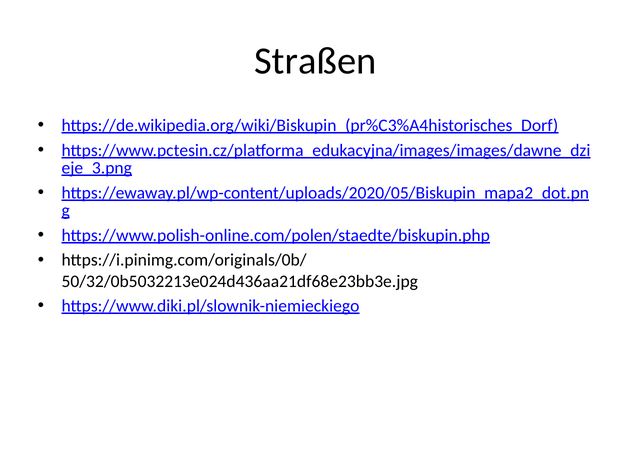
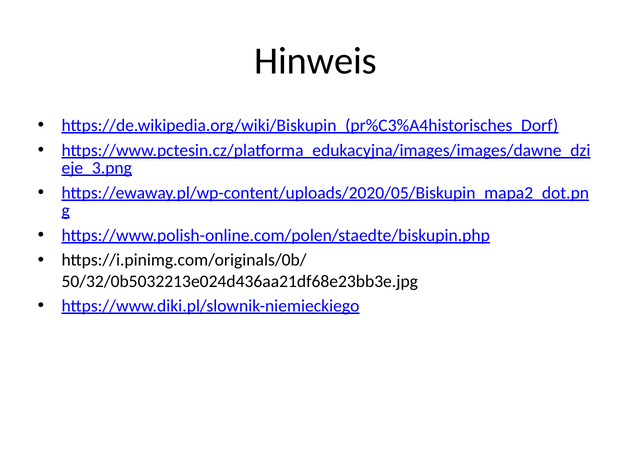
Straßen: Straßen -> Hinweis (315, 61)
